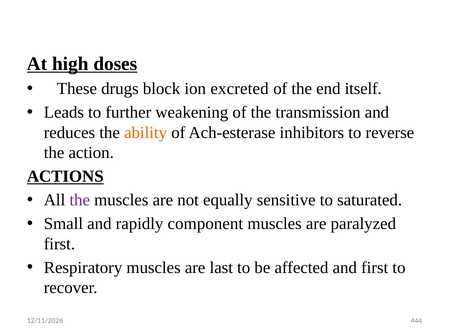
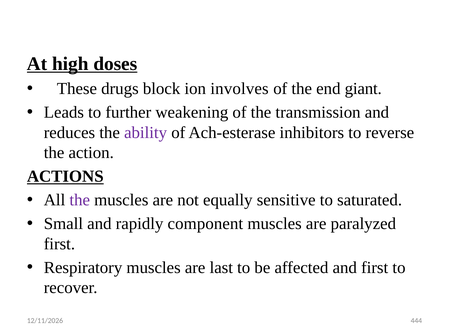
excreted: excreted -> involves (240, 89)
itself: itself -> giant (363, 89)
ability colour: orange -> purple (146, 133)
